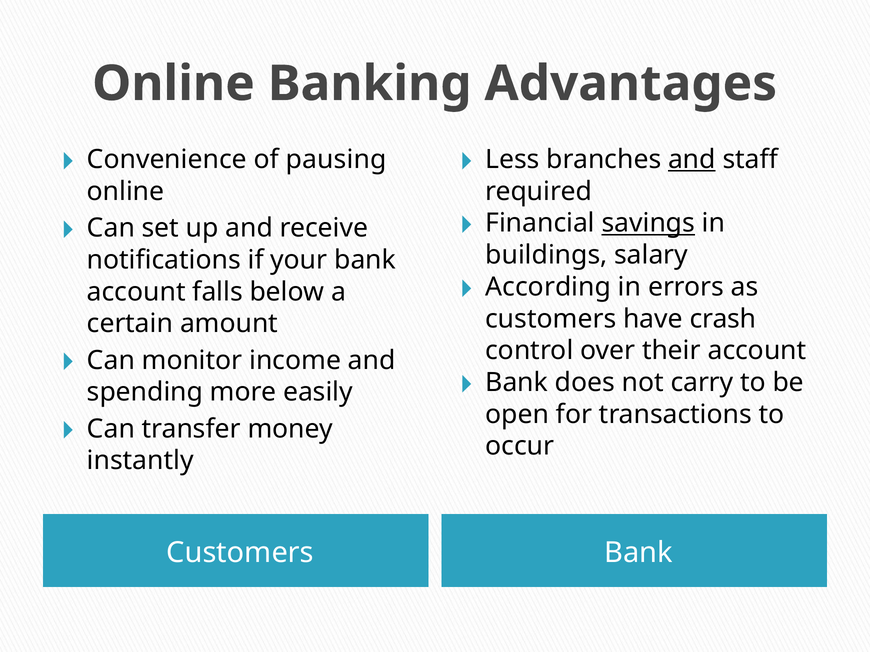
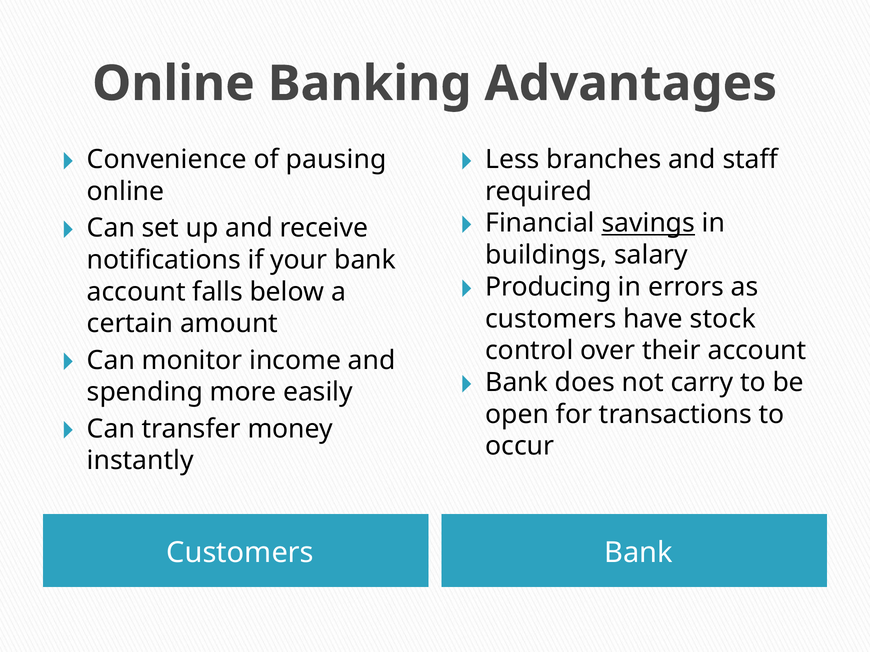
and underline: present -> none (692, 160)
According: According -> Producing (548, 287)
crash: crash -> stock (723, 319)
